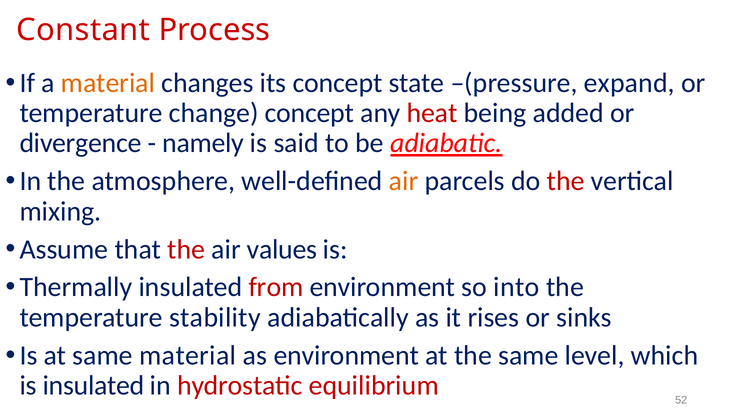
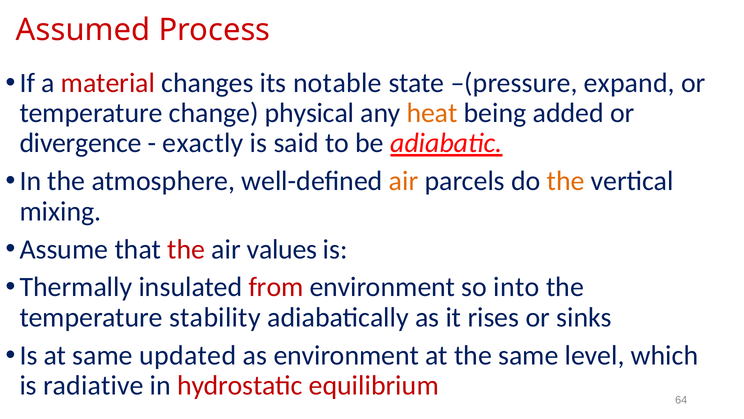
Constant: Constant -> Assumed (83, 30)
material colour: orange -> red (108, 83)
its concept: concept -> notable (337, 83)
change concept: concept -> physical (309, 113)
heat colour: red -> orange (432, 113)
namely: namely -> exactly (203, 143)
the colour: red -> orange (566, 181)
same material: material -> updated (188, 355)
is insulated: insulated -> radiative (93, 385)
52: 52 -> 64 (681, 400)
